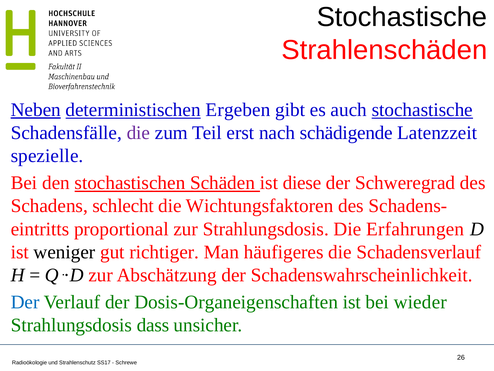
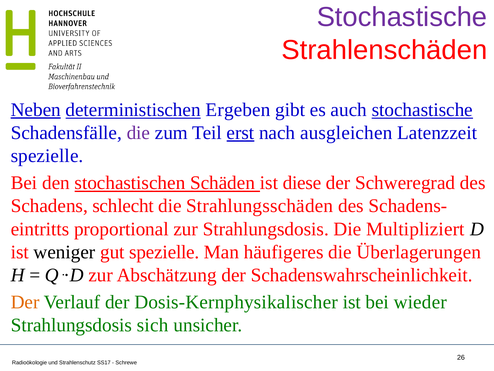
Stochastische colour: black -> purple (402, 17)
erst underline: none -> present (240, 133)
schädigende: schädigende -> ausgleichen (346, 133)
Wichtungsfaktoren: Wichtungsfaktoren -> Strahlungsschäden (260, 206)
Erfahrungen: Erfahrungen -> Multipliziert (415, 229)
gut richtiger: richtiger -> spezielle (164, 252)
Schadensverlauf: Schadensverlauf -> Überlagerungen (419, 252)
Der colour: blue -> orange (25, 302)
Dosis-Organeigenschaften: Dosis-Organeigenschaften -> Dosis-Kernphysikalischer (236, 302)
dass: dass -> sich (153, 325)
